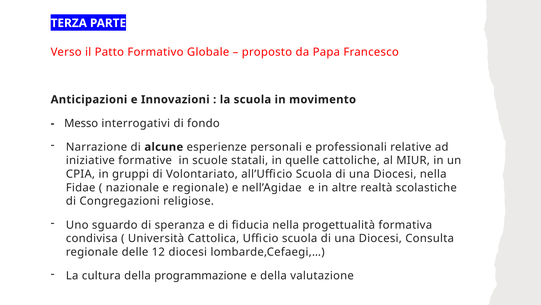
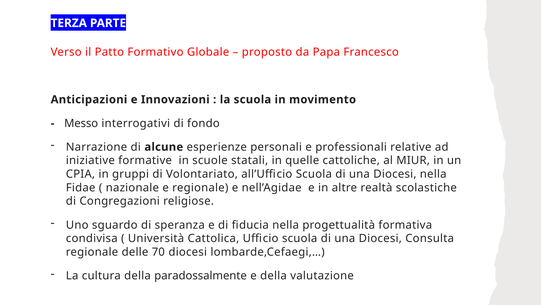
12: 12 -> 70 (158, 252)
programmazione: programmazione -> paradossalmente (201, 275)
